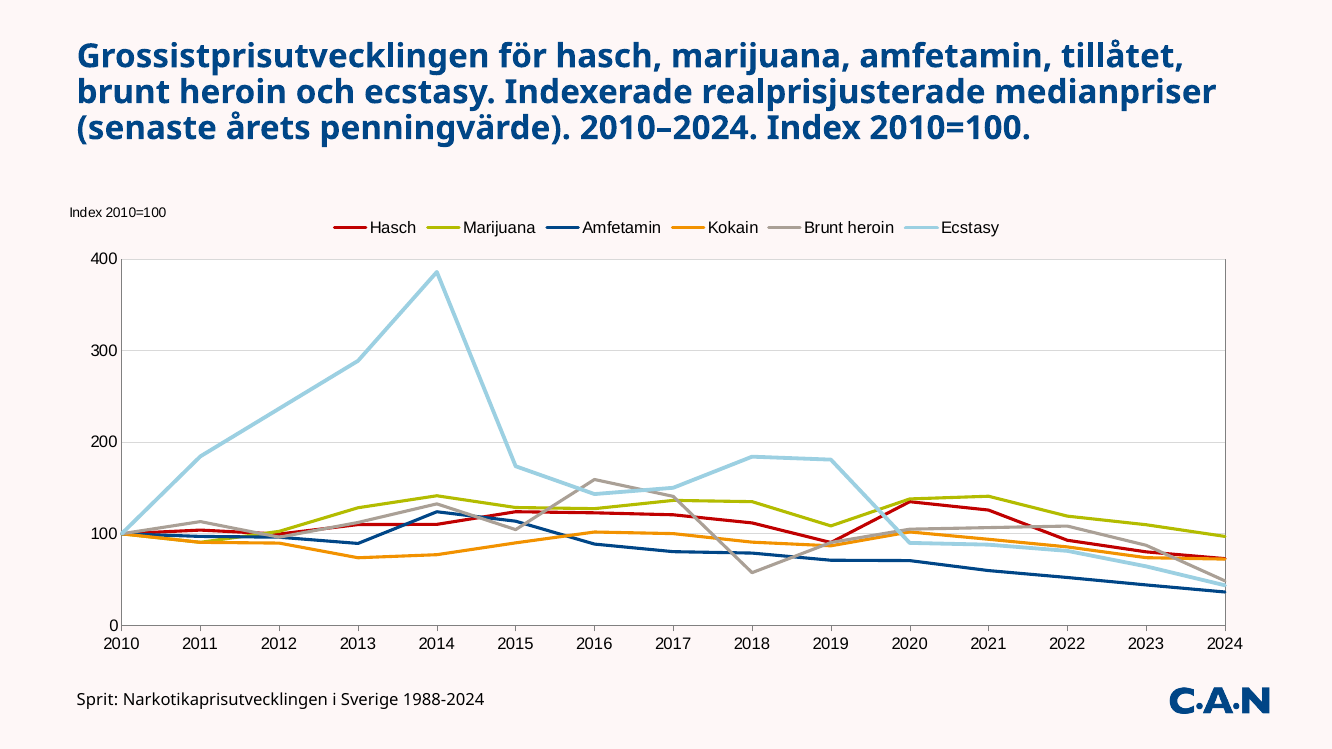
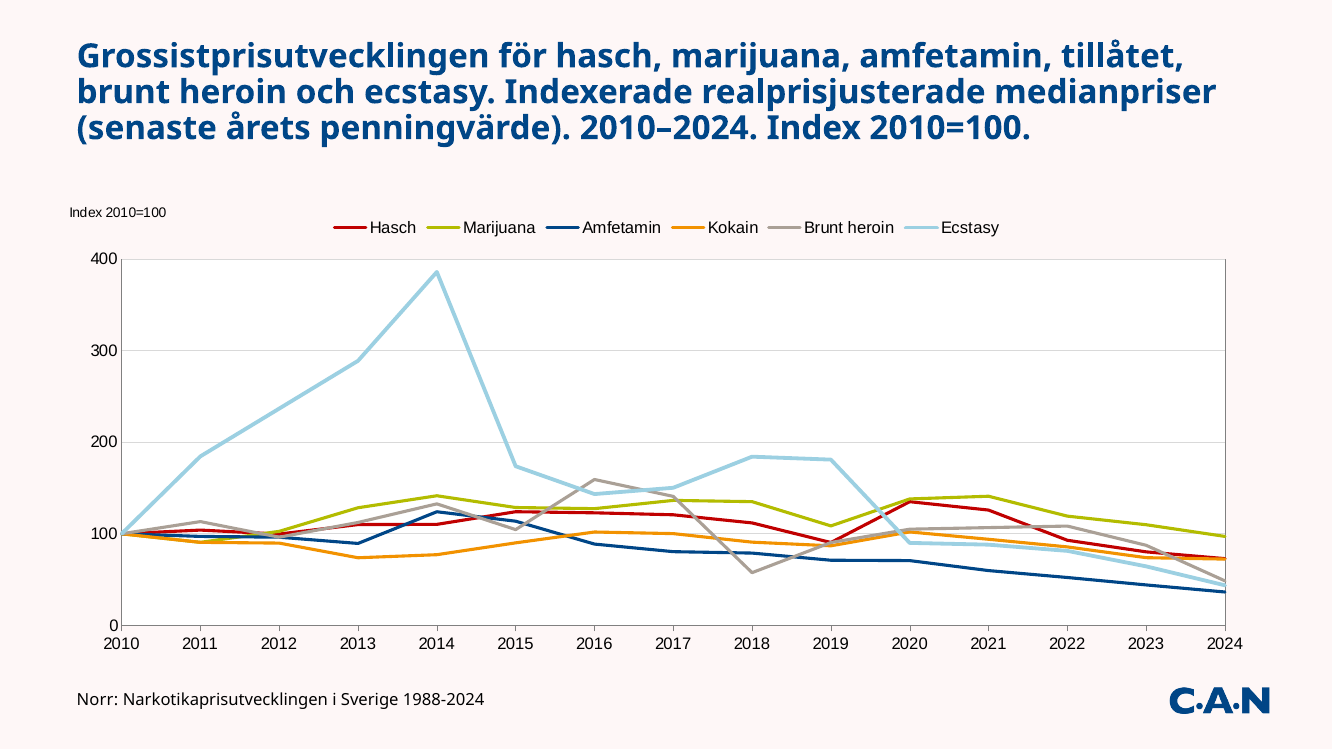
Sprit: Sprit -> Norr (97, 701)
